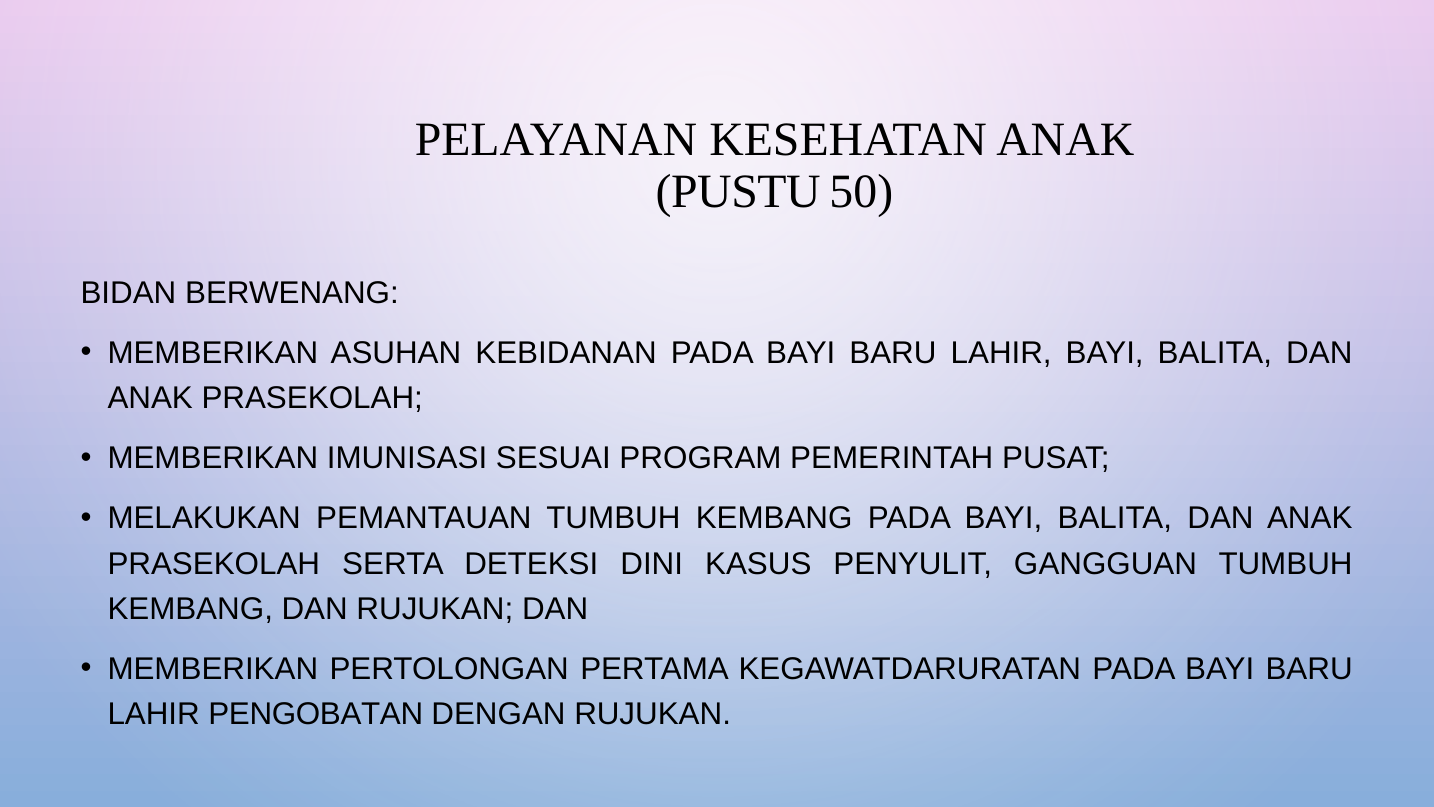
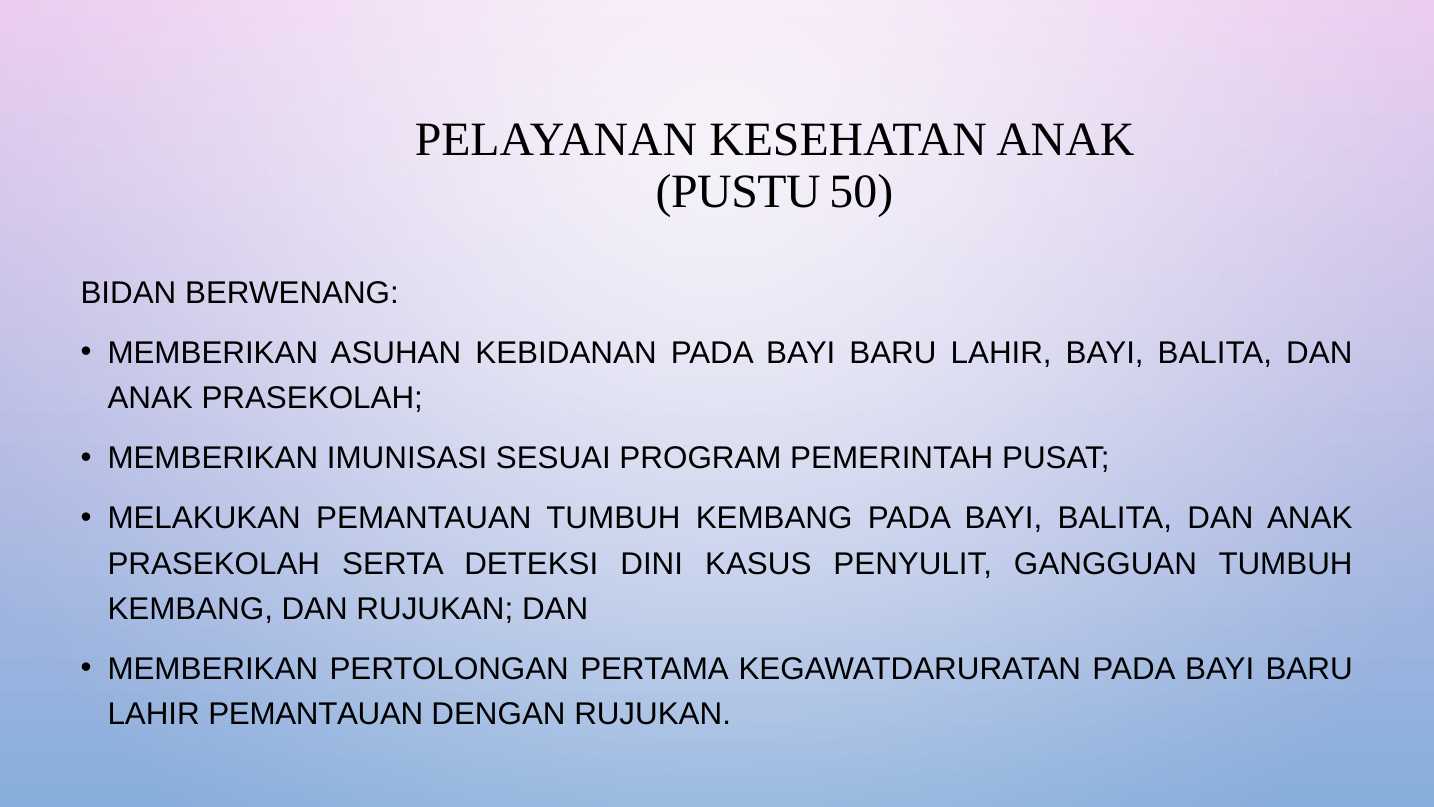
LAHIR PENGOBATAN: PENGOBATAN -> PEMANTAUAN (316, 714)
